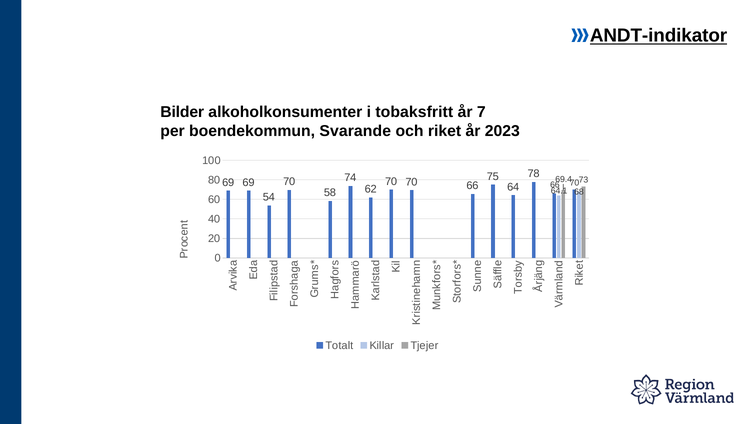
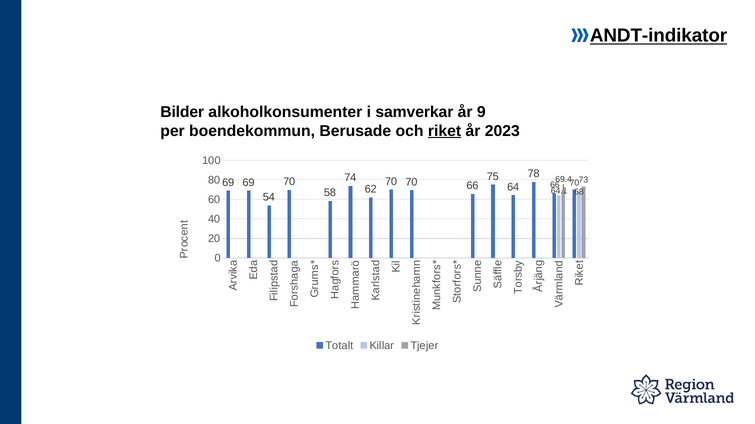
tobaksfritt: tobaksfritt -> samverkar (414, 112)
7: 7 -> 9 (481, 112)
Svarande: Svarande -> Berusade (355, 131)
riket underline: none -> present (445, 131)
